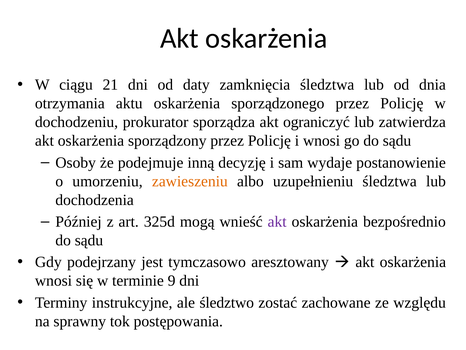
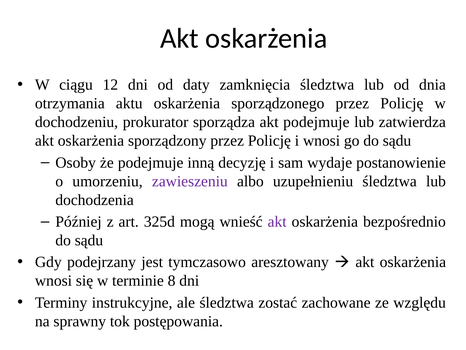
21: 21 -> 12 (110, 85)
akt ograniczyć: ograniczyć -> podejmuje (316, 122)
zawieszeniu colour: orange -> purple (190, 181)
9: 9 -> 8 (172, 280)
ale śledztwo: śledztwo -> śledztwa (227, 302)
